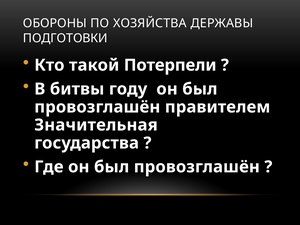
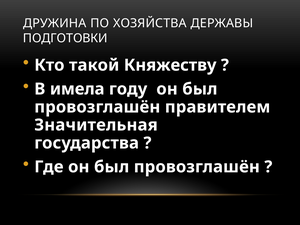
ОБОРОНЫ: ОБОРОНЫ -> ДРУЖИНА (55, 23)
Потерпели: Потерпели -> Княжеству (170, 65)
битвы: битвы -> имела (77, 89)
